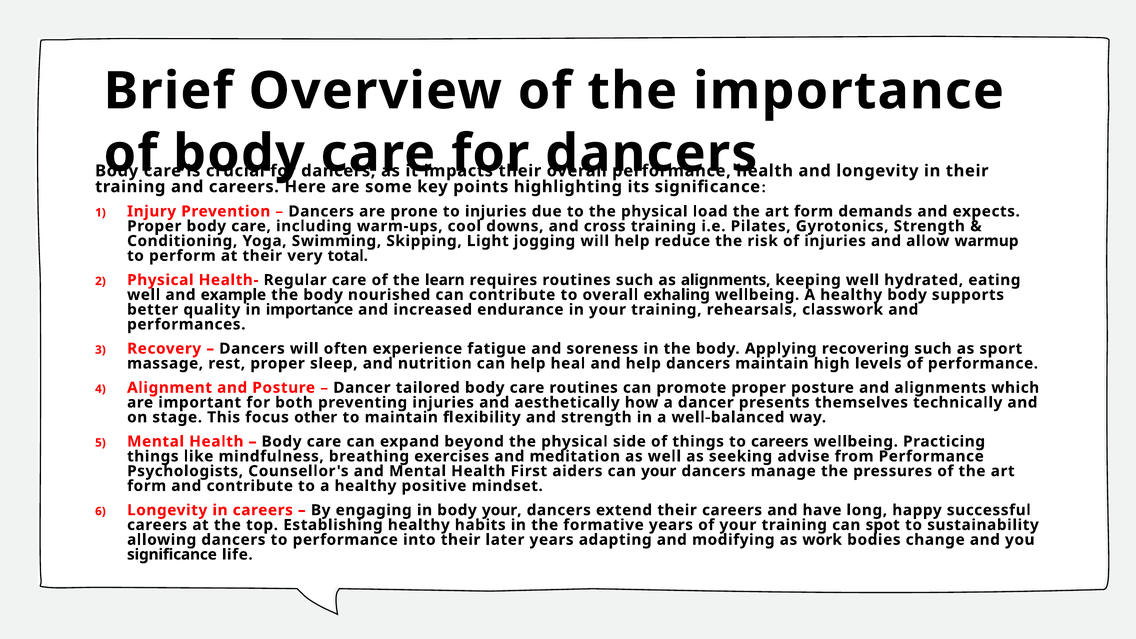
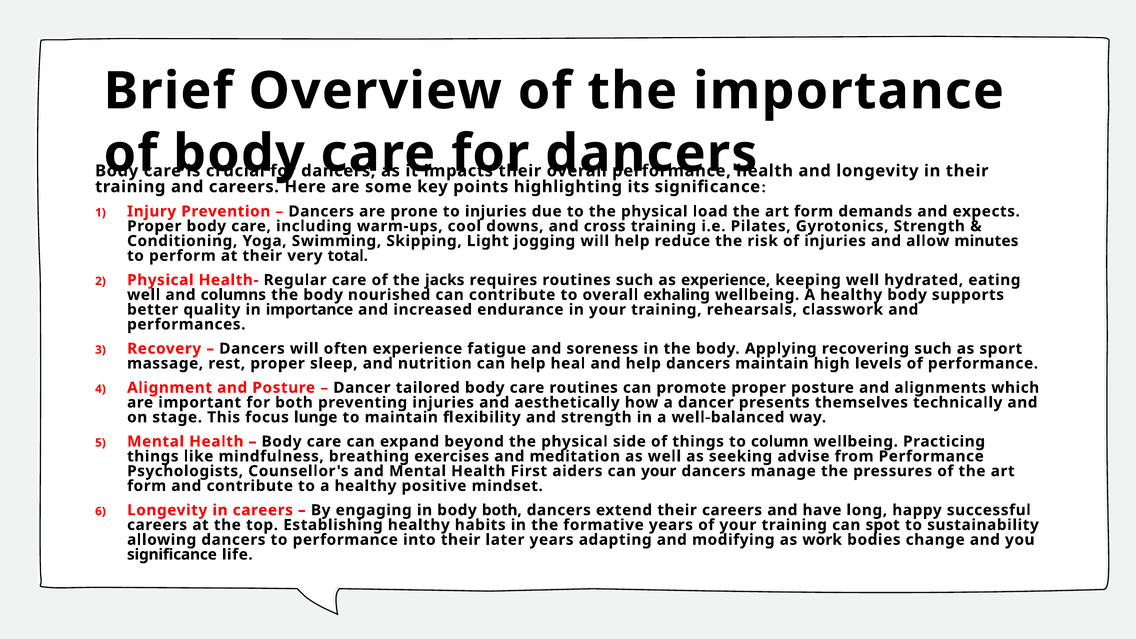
warmup: warmup -> minutes (986, 241)
learn: learn -> jacks (445, 280)
as alignments: alignments -> experience (726, 280)
example: example -> columns (233, 295)
other: other -> lunge (316, 417)
to careers: careers -> column (780, 442)
body your: your -> both (502, 510)
